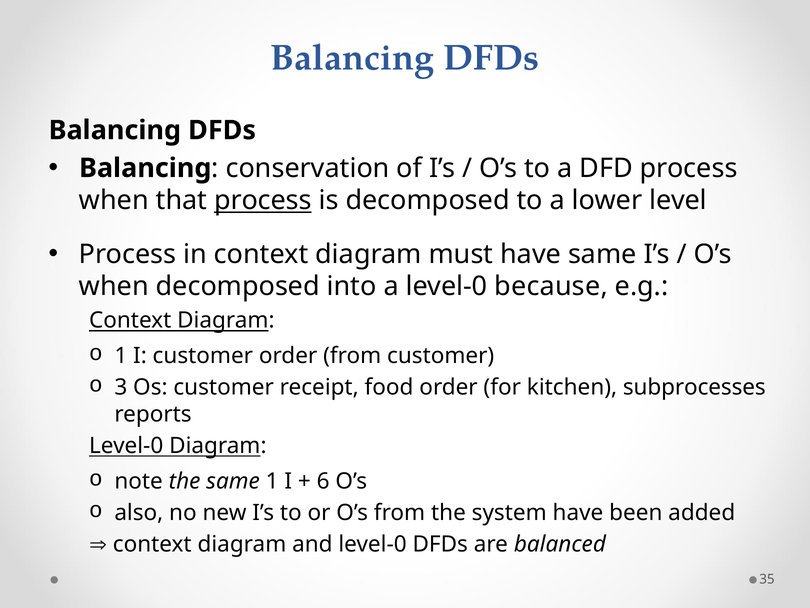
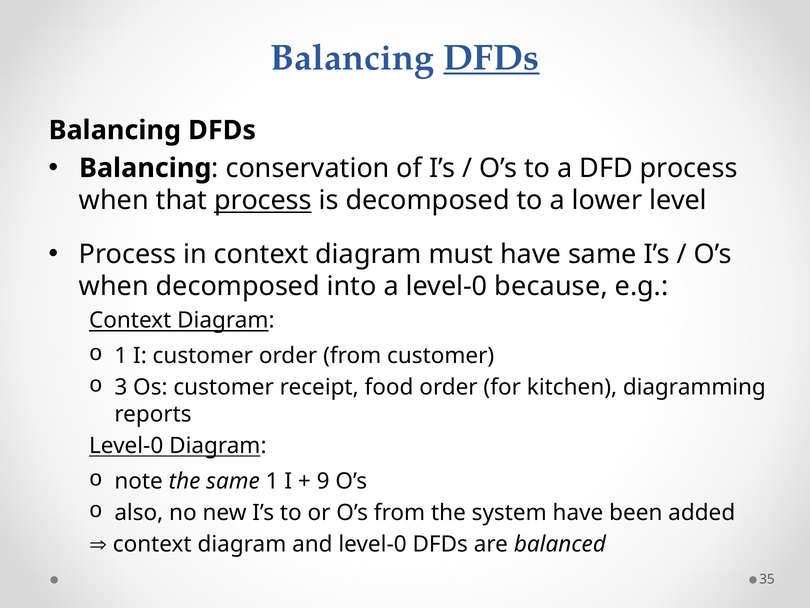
DFDs underline: none -> present (491, 58)
subprocesses: subprocesses -> diagramming (694, 387)
6: 6 -> 9 (323, 481)
